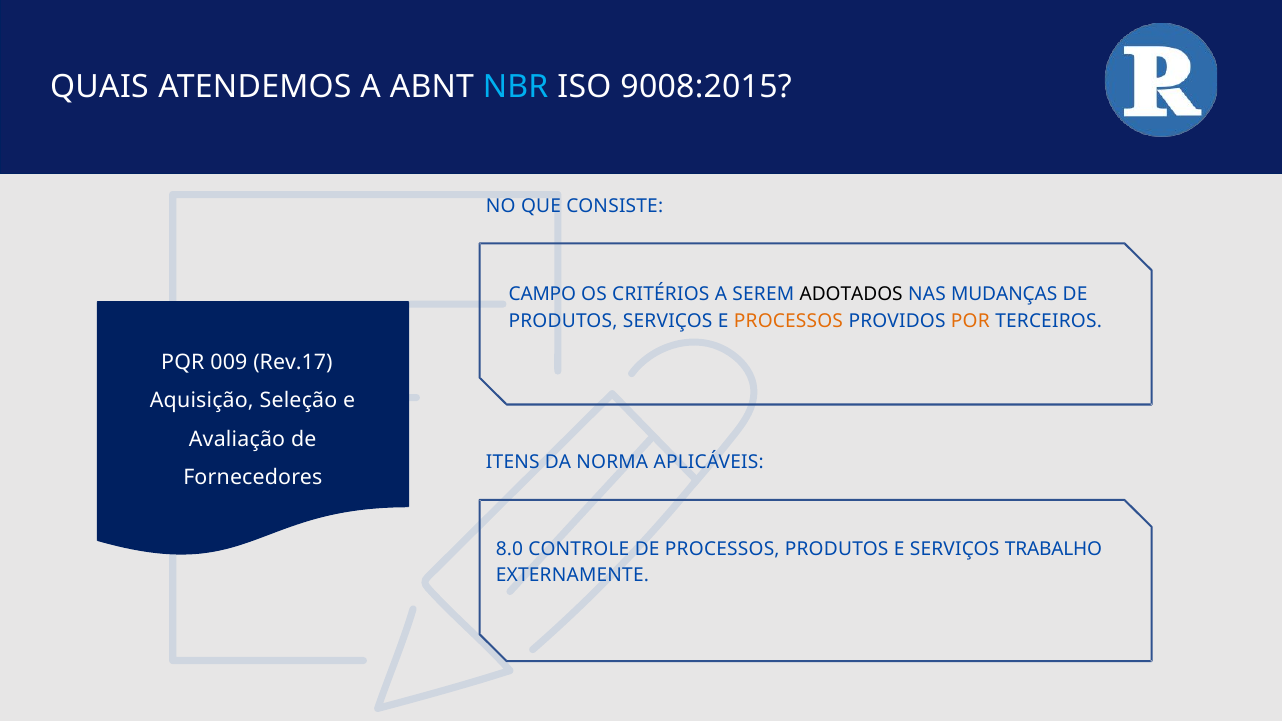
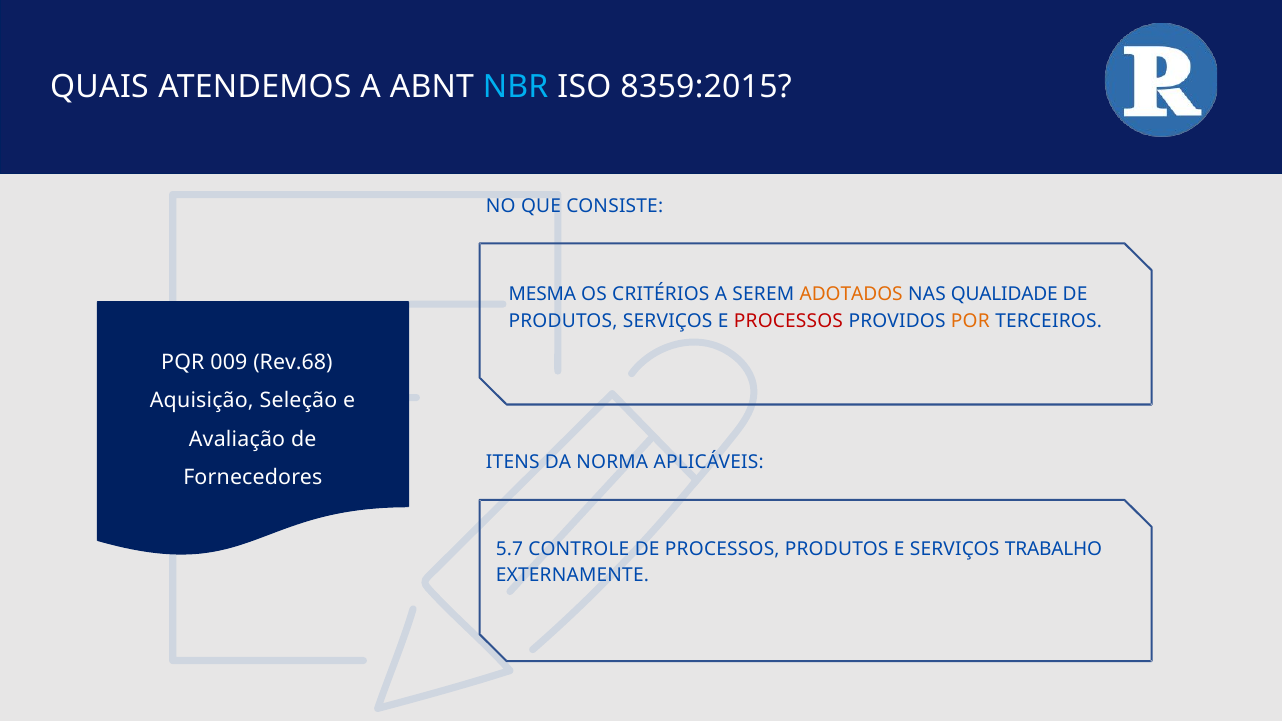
9008:2015: 9008:2015 -> 8359:2015 (706, 87)
CAMPO: CAMPO -> MESMA (542, 295)
ADOTADOS colour: black -> orange (851, 295)
MUDANÇAS: MUDANÇAS -> QUALIDADE (1004, 295)
PROCESSOS colour: orange -> red (788, 321)
Rev.17: Rev.17 -> Rev.68 (293, 362)
8.0: 8.0 -> 5.7 (509, 549)
